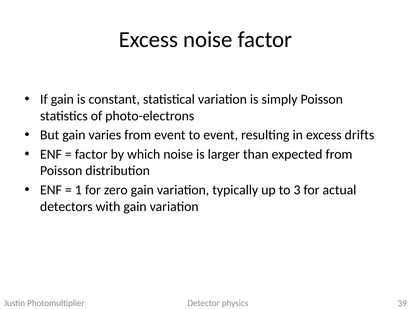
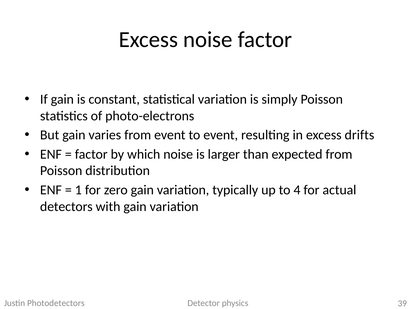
3: 3 -> 4 (297, 190)
Photomultiplier: Photomultiplier -> Photodetectors (56, 302)
